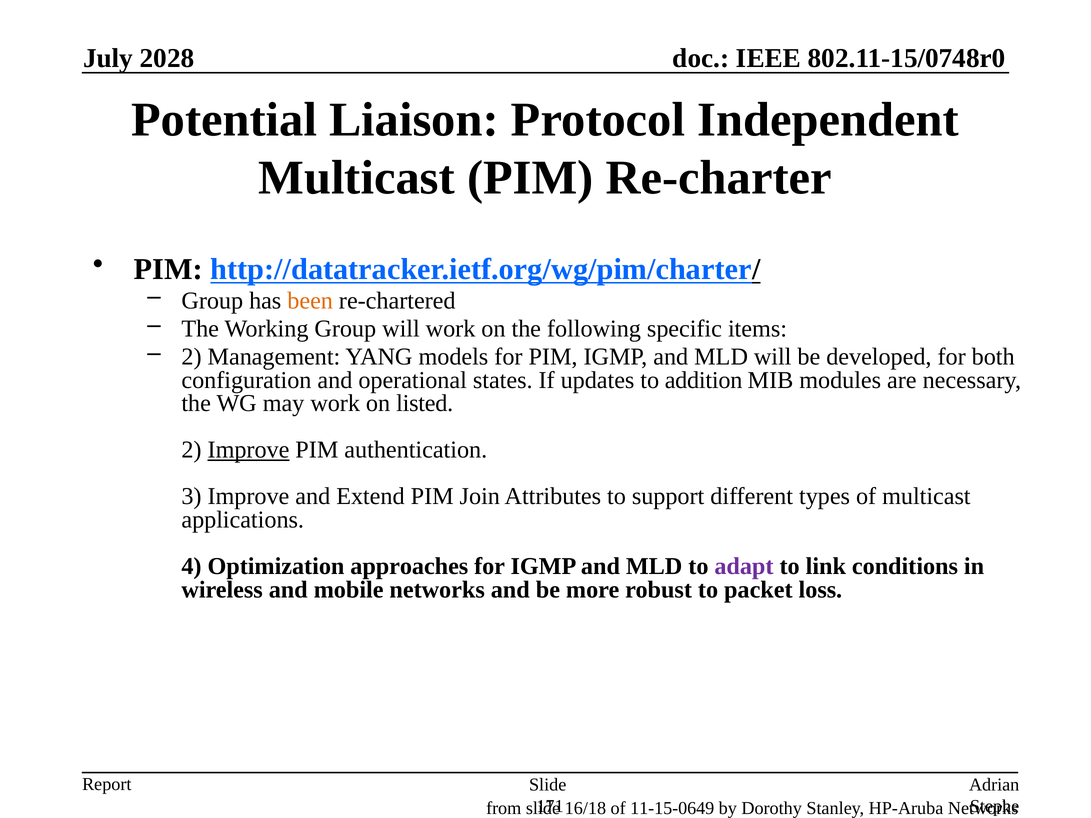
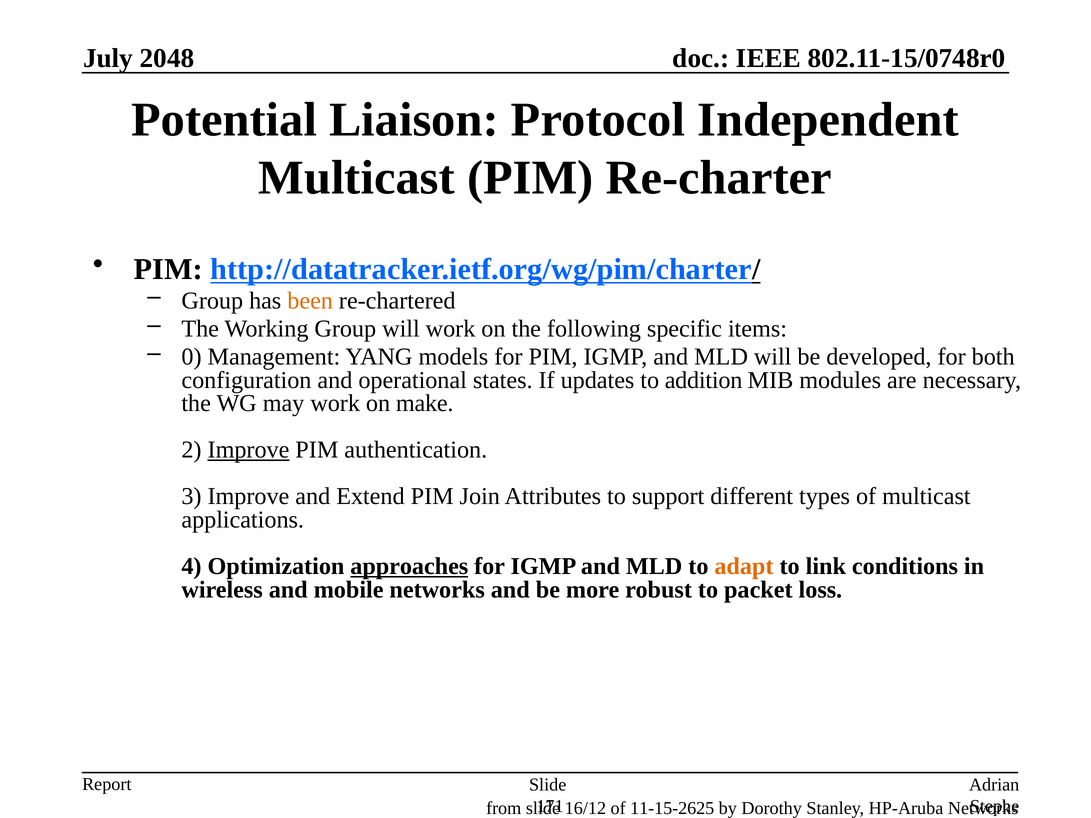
2028: 2028 -> 2048 (167, 58)
2: 2 -> 0 (192, 357)
listed: listed -> make (425, 403)
approaches underline: none -> present (409, 566)
adapt colour: purple -> orange (744, 566)
16/18: 16/18 -> 16/12 (585, 809)
11-15-0649: 11-15-0649 -> 11-15-2625 (672, 809)
